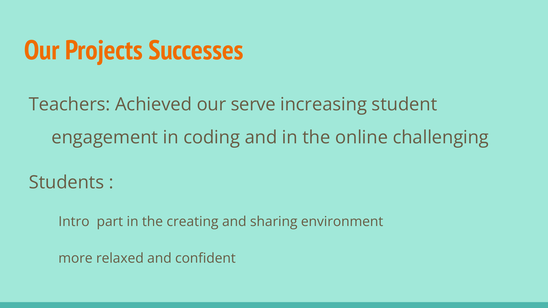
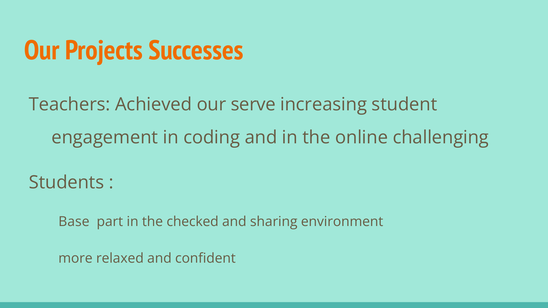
Intro: Intro -> Base (74, 222)
creating: creating -> checked (193, 222)
